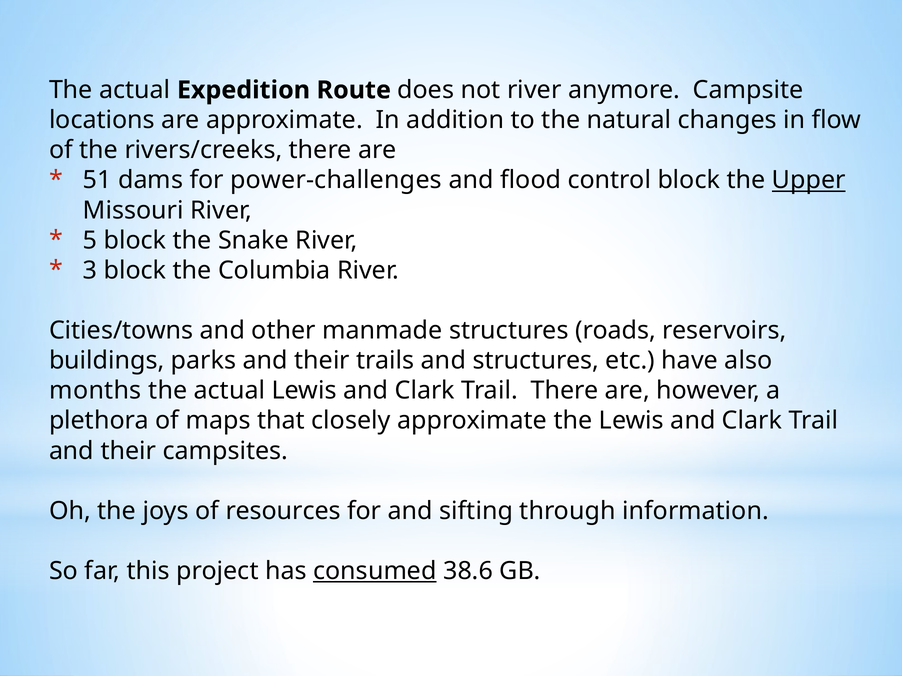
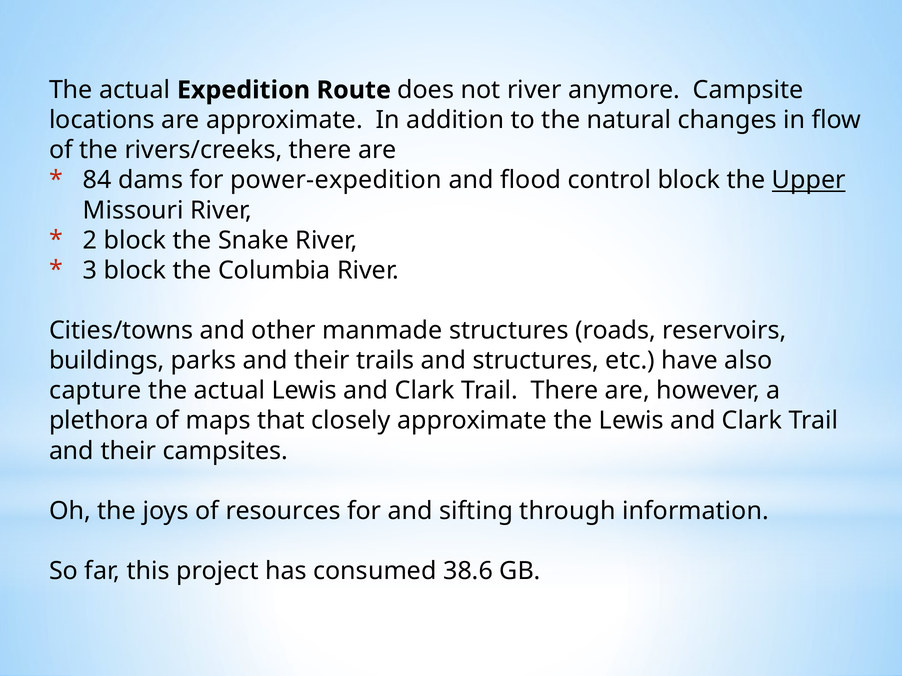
51: 51 -> 84 (97, 180)
power-challenges: power-challenges -> power-expedition (336, 180)
5: 5 -> 2 (90, 241)
months: months -> capture (95, 391)
consumed underline: present -> none (375, 571)
